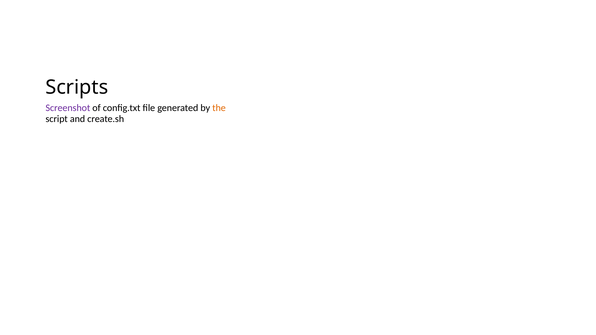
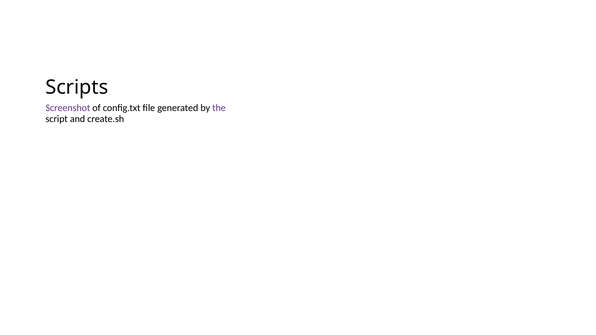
the colour: orange -> purple (219, 108)
